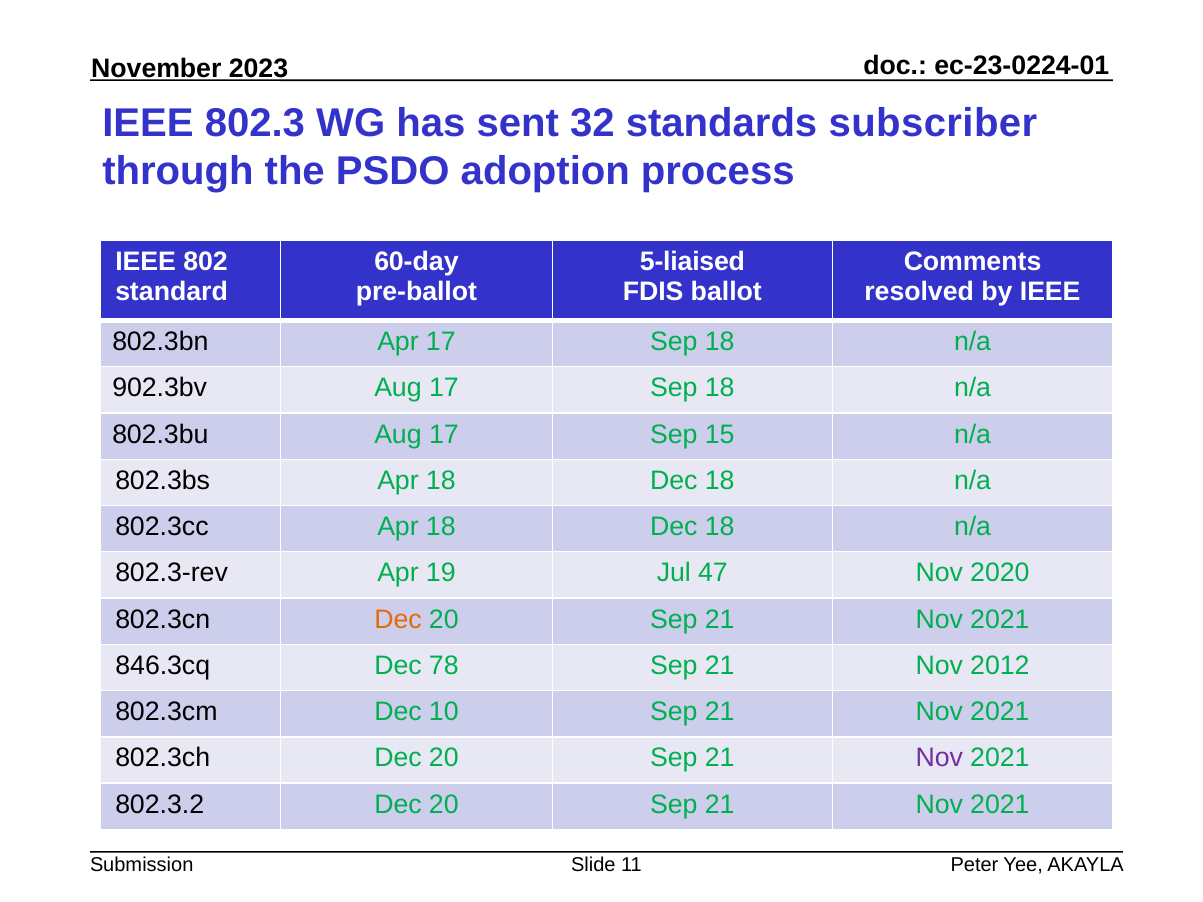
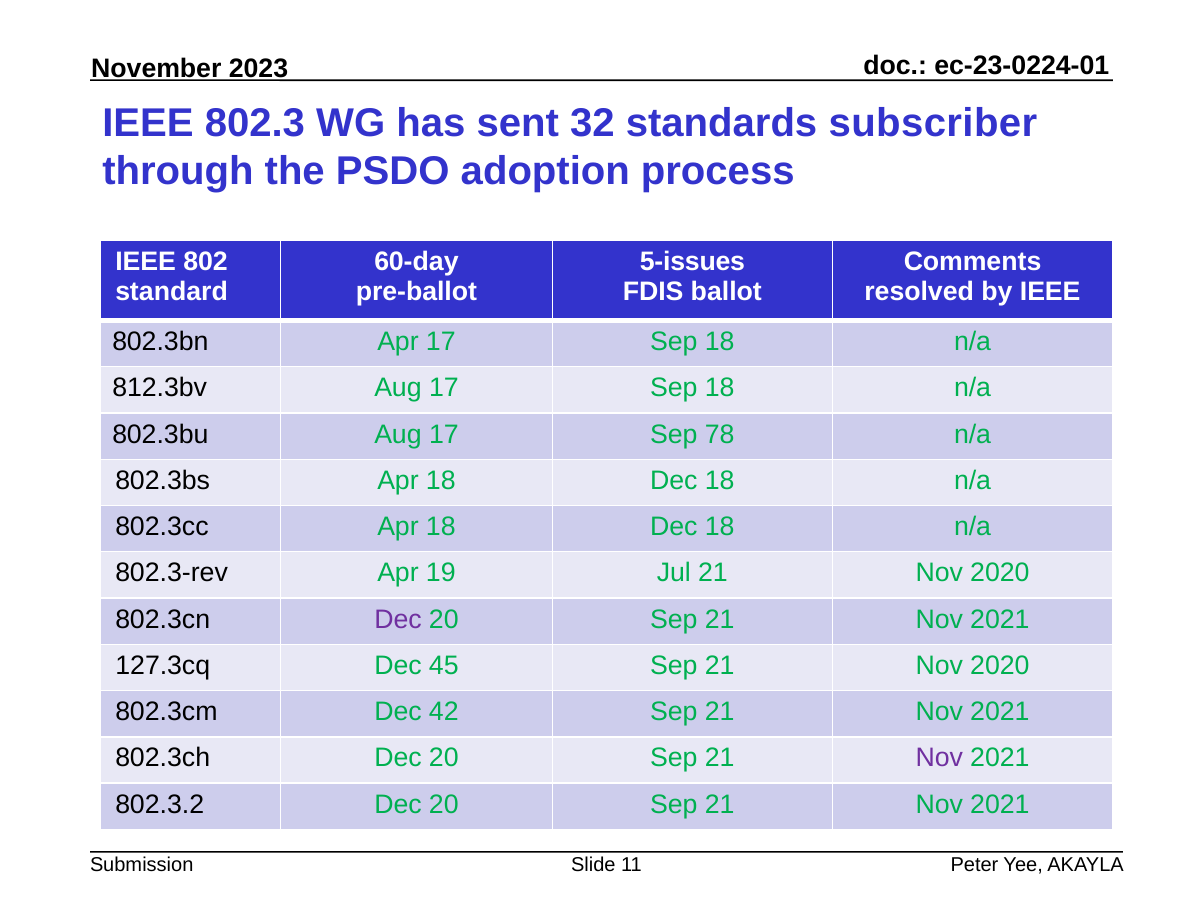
5-liaised: 5-liaised -> 5-issues (692, 262)
902.3bv: 902.3bv -> 812.3bv (160, 388)
15: 15 -> 78 (720, 434)
Jul 47: 47 -> 21 (713, 573)
Dec colour: orange -> purple (398, 619)
846.3cq: 846.3cq -> 127.3cq (163, 666)
78: 78 -> 45 (444, 666)
Sep 21 Nov 2012: 2012 -> 2020 (1000, 666)
10: 10 -> 42 (444, 712)
